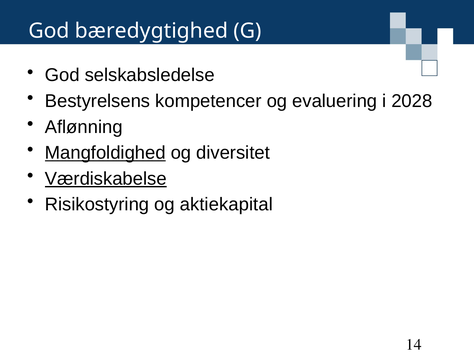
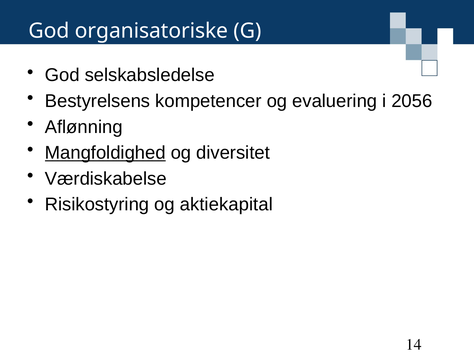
bæredygtighed: bæredygtighed -> organisatoriske (151, 31)
2028: 2028 -> 2056 (412, 101)
Værdiskabelse underline: present -> none (106, 178)
